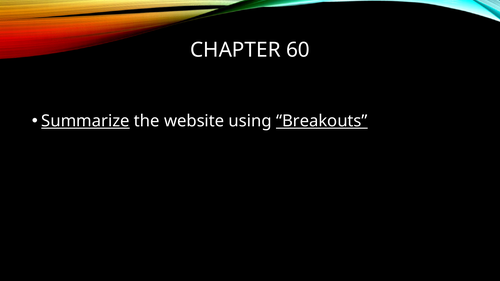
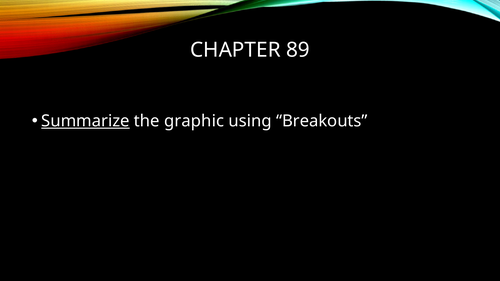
60: 60 -> 89 (298, 50)
website: website -> graphic (194, 121)
Breakouts underline: present -> none (322, 121)
